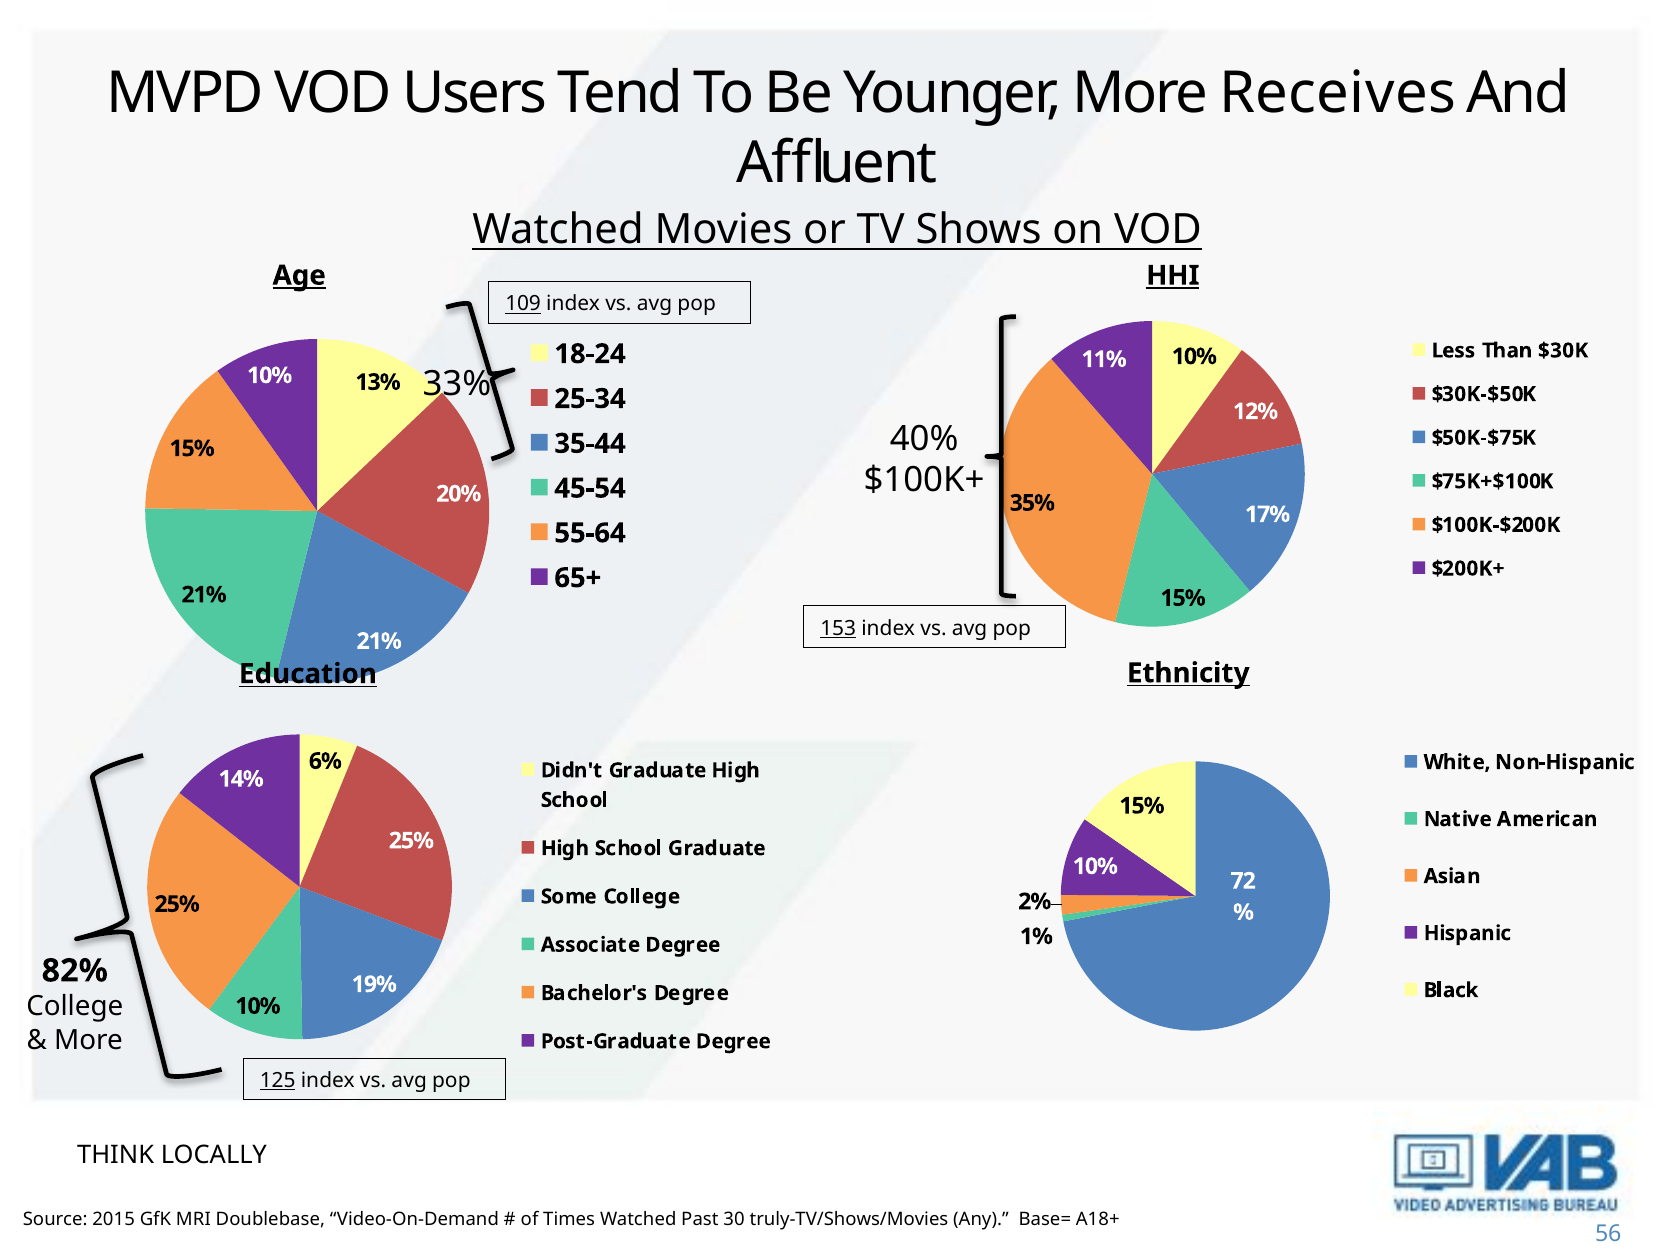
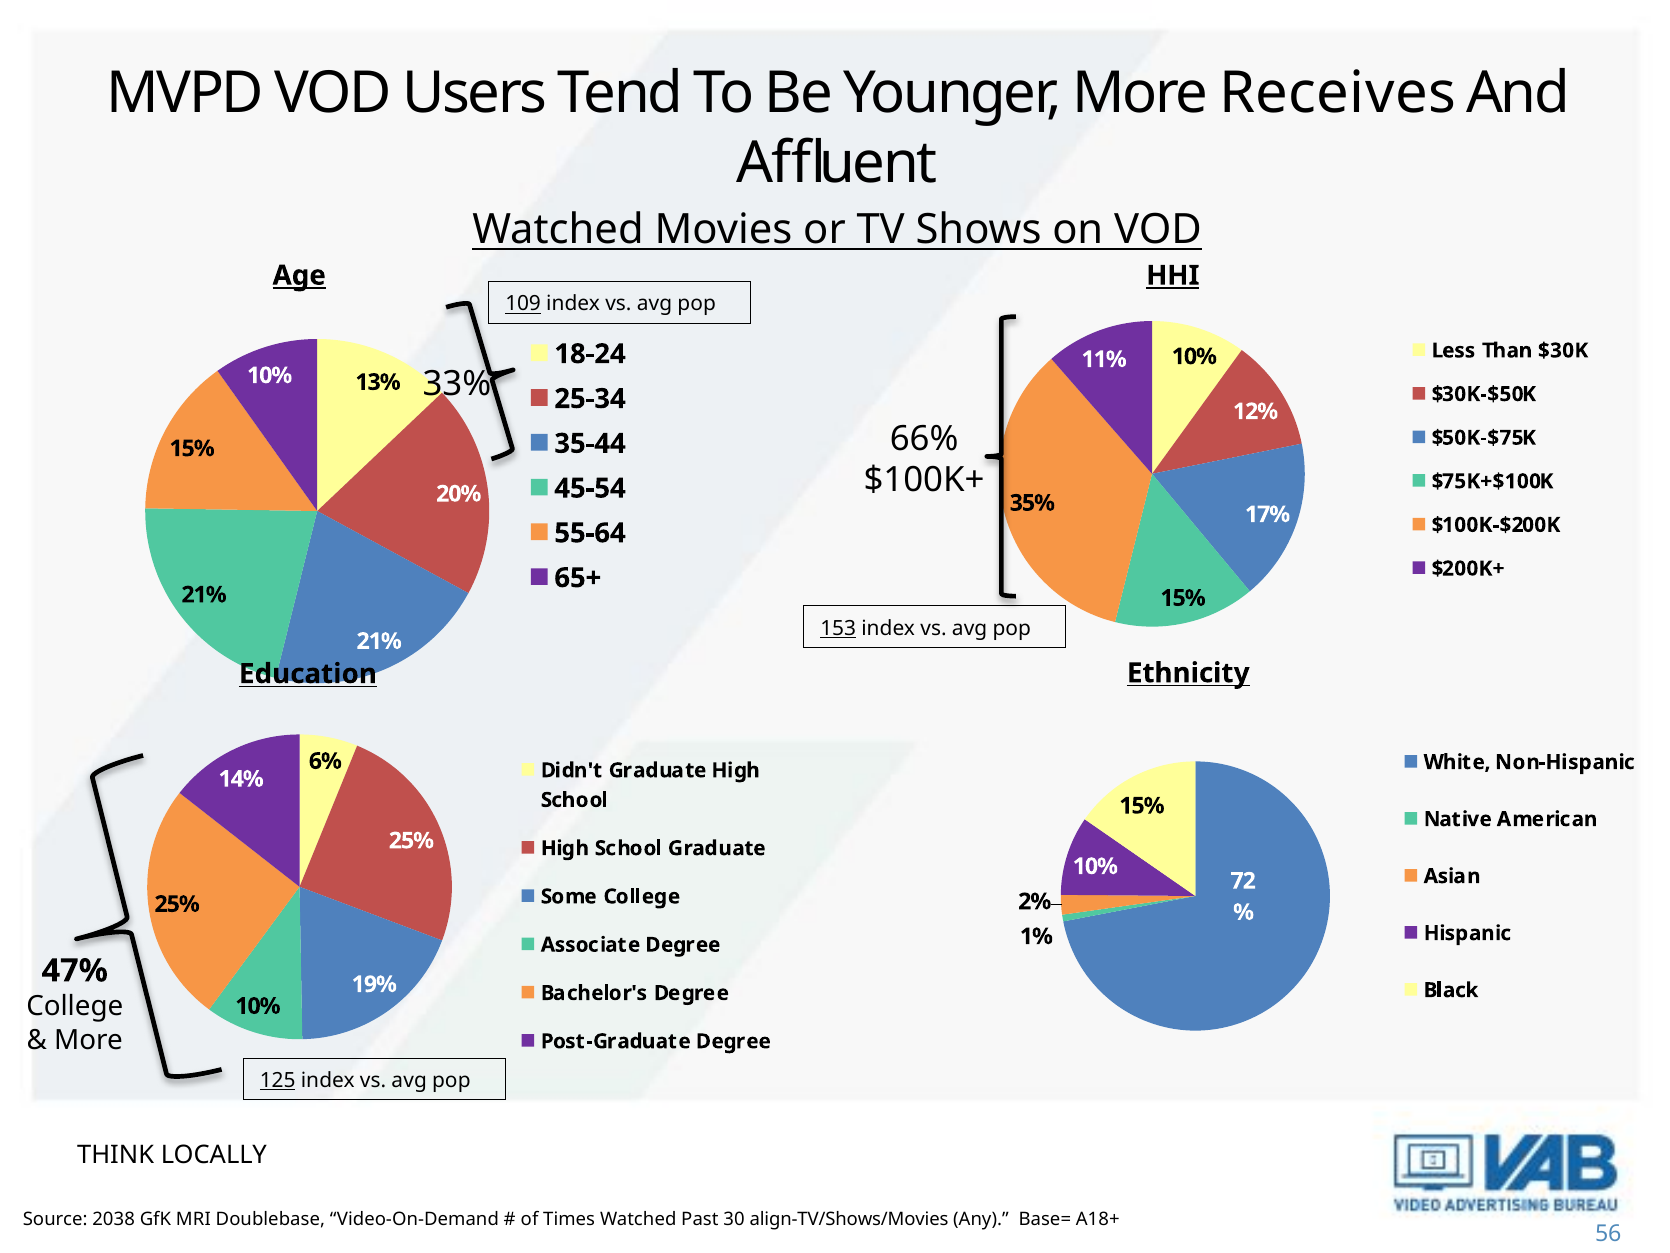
40%: 40% -> 66% (924, 438)
82%: 82% -> 47% (75, 970)
2015: 2015 -> 2038 (114, 1219)
truly-TV/Shows/Movies: truly-TV/Shows/Movies -> align-TV/Shows/Movies (849, 1219)
